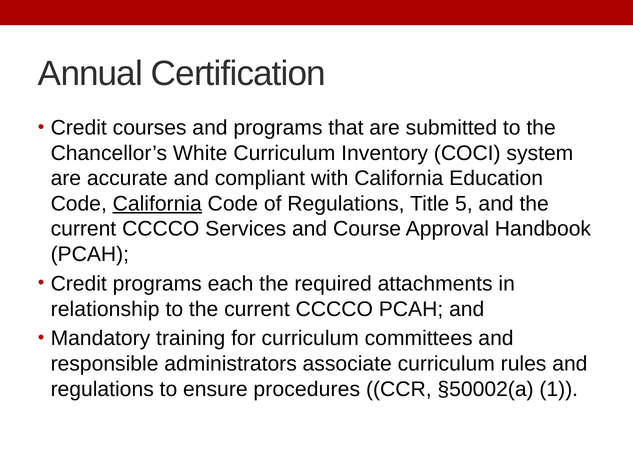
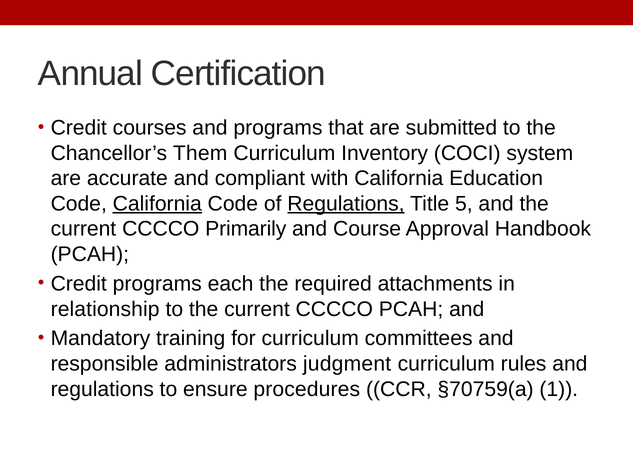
White: White -> Them (200, 153)
Regulations underline: none -> present (346, 204)
Services: Services -> Primarily (246, 229)
associate: associate -> judgment (347, 364)
§50002(a: §50002(a -> §70759(a (486, 390)
